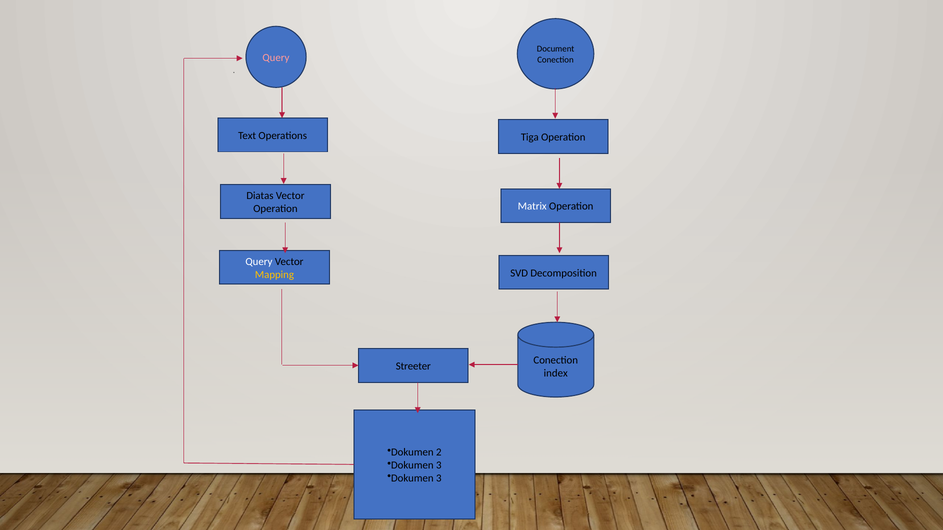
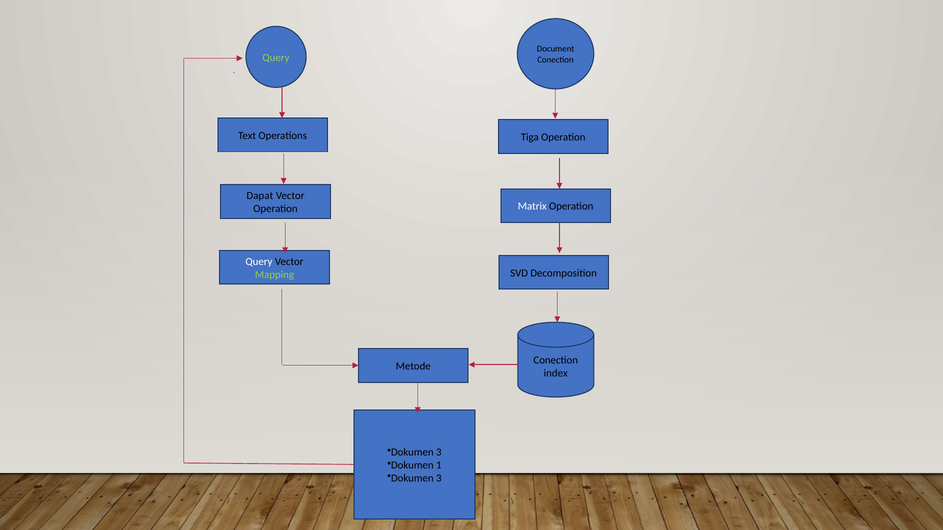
Query colour: pink -> light green (276, 58)
Diatas: Diatas -> Dapat (260, 196)
Mapping colour: yellow -> light green (274, 275)
Streeter: Streeter -> Metode (413, 366)
2: 2 -> 3 (439, 453)
3: 3 -> 1 (439, 466)
